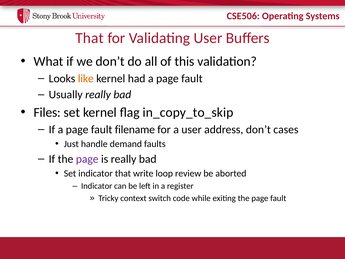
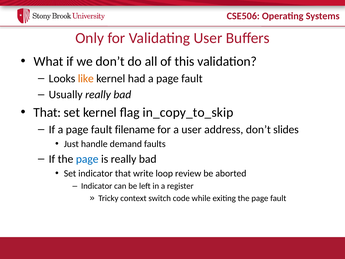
That: That -> Only (90, 38)
Files: Files -> That (47, 112)
cases: cases -> slides (286, 129)
page colour: purple -> blue (87, 159)
